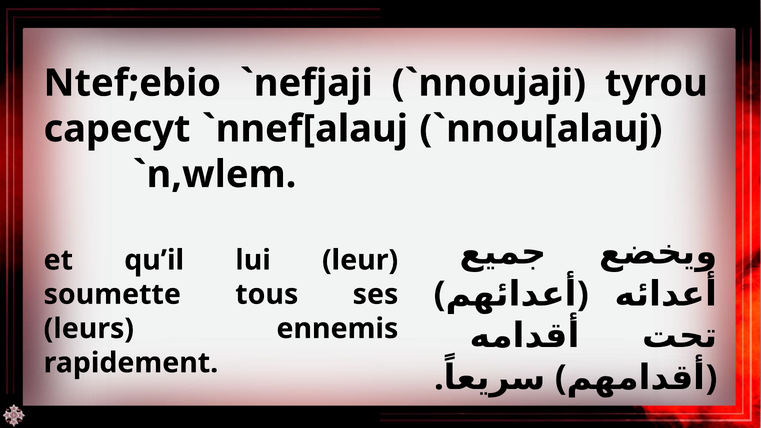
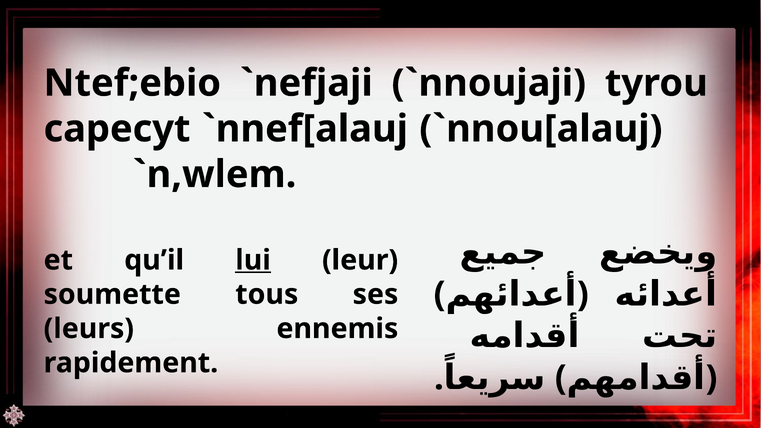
lui underline: none -> present (253, 260)
